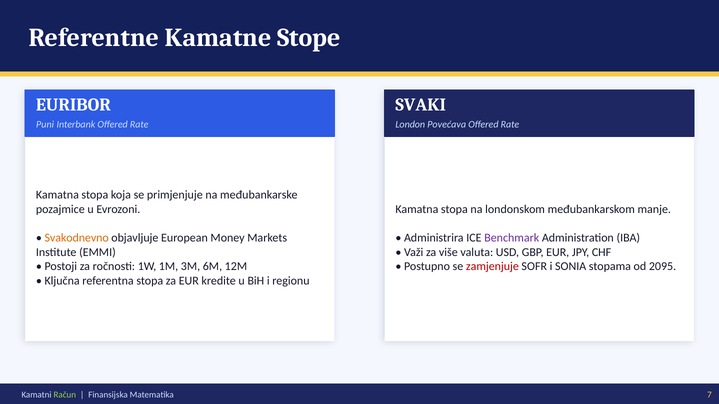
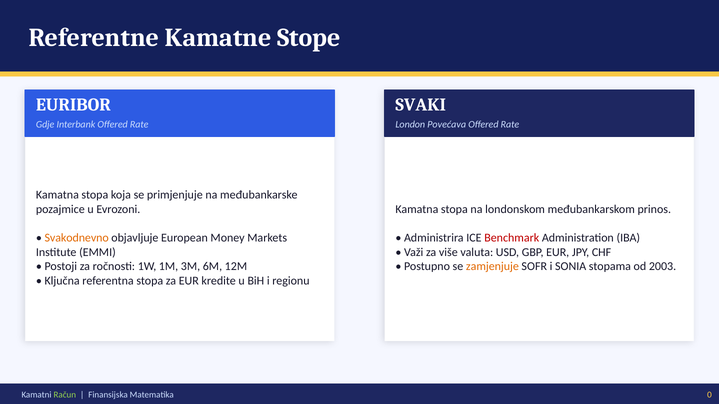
Puni: Puni -> Gdje (45, 125)
manje: manje -> prinos (654, 209)
Benchmark colour: purple -> red (512, 238)
zamjenjuje colour: red -> orange (492, 267)
2095: 2095 -> 2003 (663, 267)
7: 7 -> 0 (710, 395)
